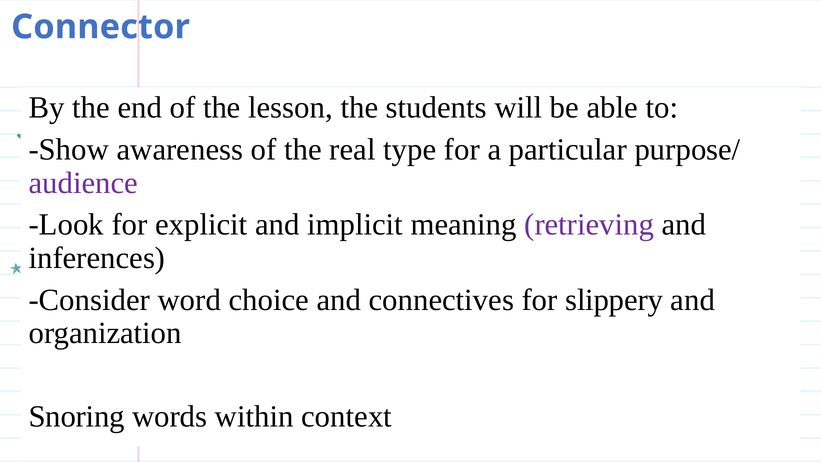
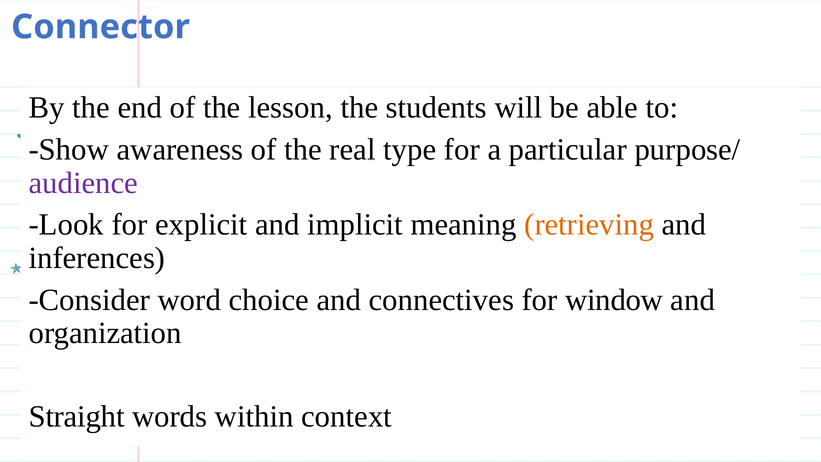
retrieving colour: purple -> orange (589, 225)
slippery: slippery -> window (614, 300)
Snoring: Snoring -> Straight (77, 417)
